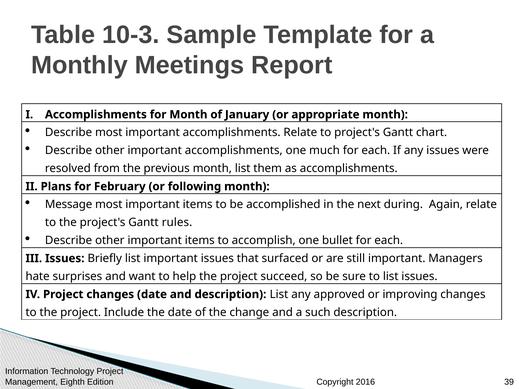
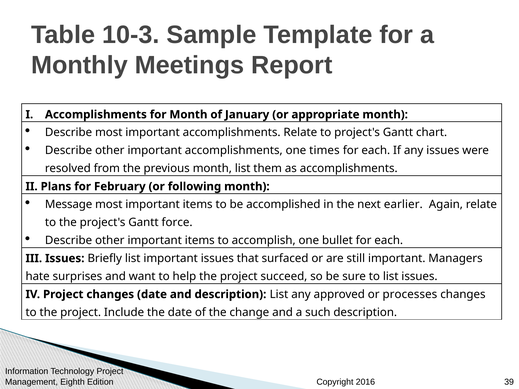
much: much -> times (324, 151)
during: during -> earlier (403, 205)
rules: rules -> force (177, 223)
improving: improving -> processes (410, 295)
